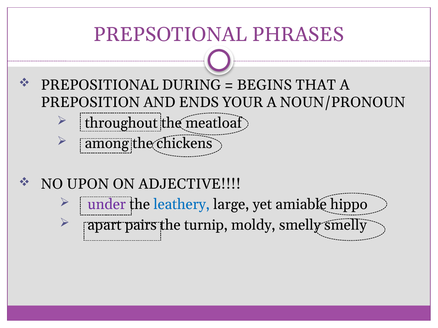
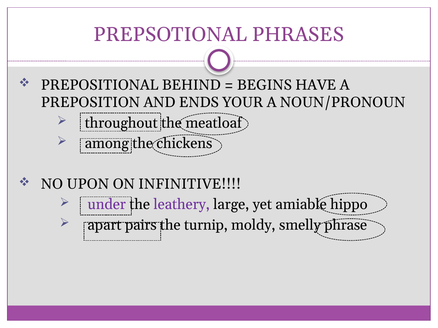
DURING: DURING -> BEHIND (191, 85)
THAT: THAT -> HAVE (316, 85)
ADJECTIVE: ADJECTIVE -> INFINITIVE (190, 184)
leathery colour: blue -> purple (182, 205)
smelly smelly: smelly -> phrase (346, 225)
